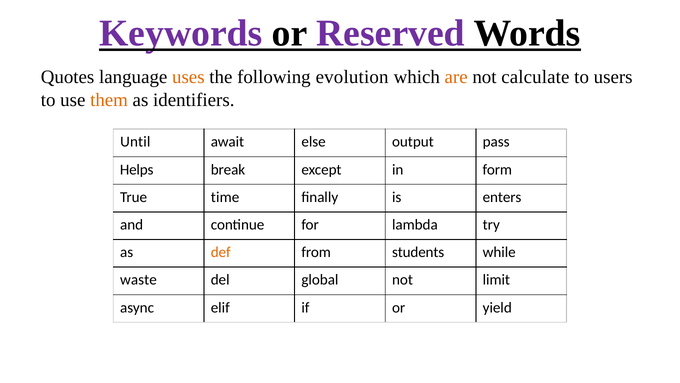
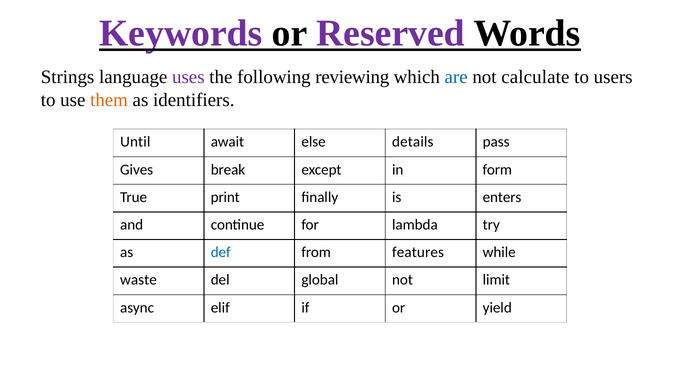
Quotes: Quotes -> Strings (68, 77)
uses colour: orange -> purple (188, 77)
evolution: evolution -> reviewing (352, 77)
are colour: orange -> blue (456, 77)
output: output -> details (413, 142)
Helps: Helps -> Gives (137, 169)
time: time -> print (225, 197)
def colour: orange -> blue (221, 252)
students: students -> features (418, 252)
